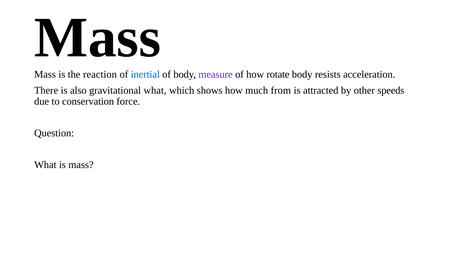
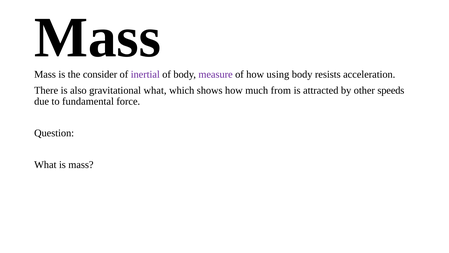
reaction: reaction -> consider (100, 74)
inertial colour: blue -> purple (145, 74)
rotate: rotate -> using (278, 74)
conservation: conservation -> fundamental (88, 101)
